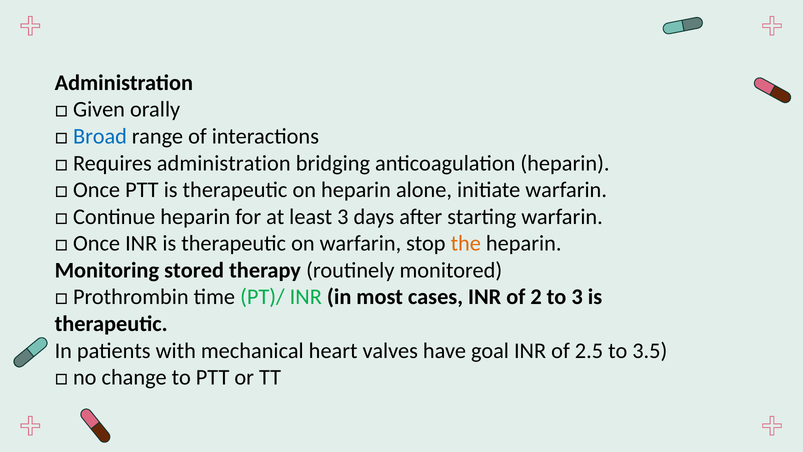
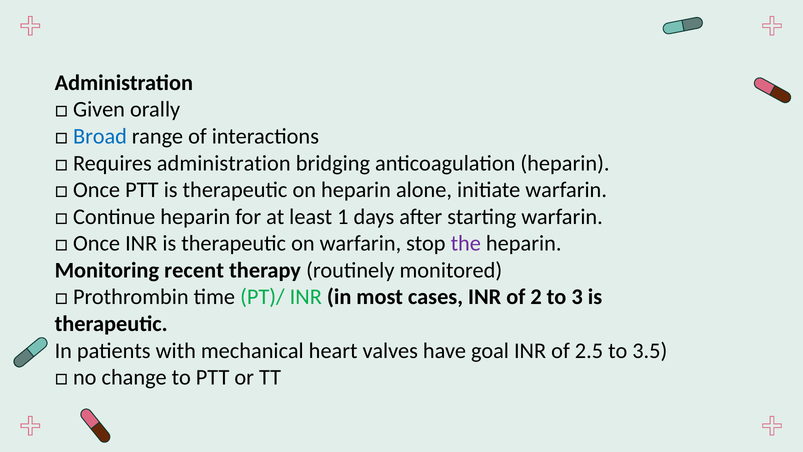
least 3: 3 -> 1 (343, 217)
the colour: orange -> purple (466, 243)
stored: stored -> recent (194, 270)
